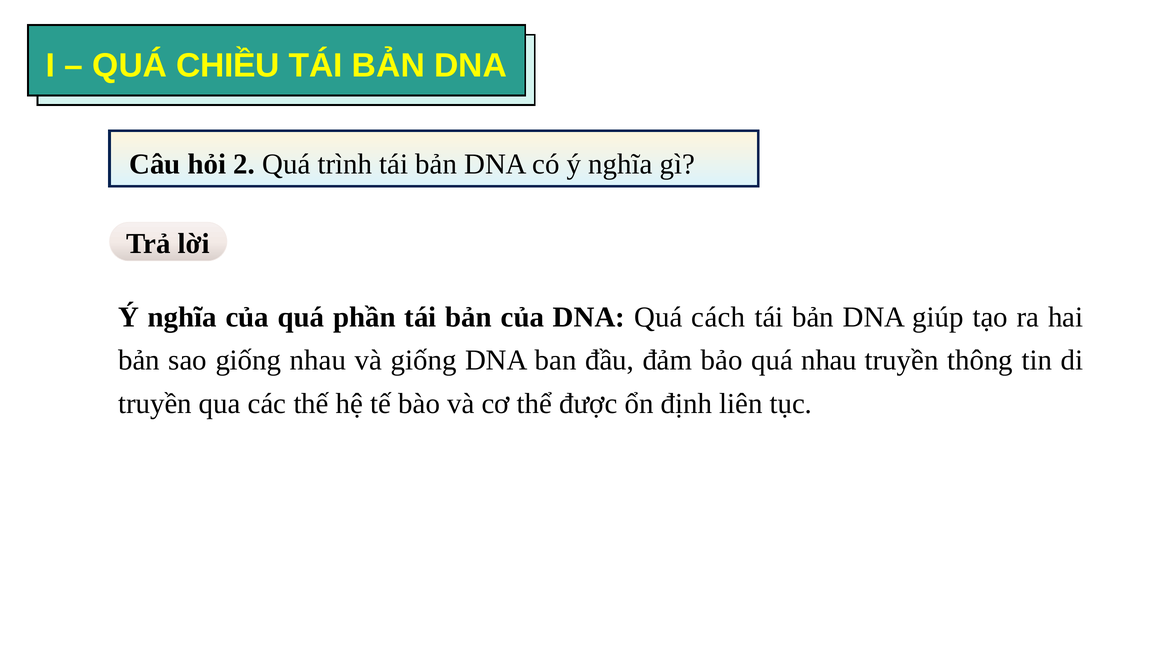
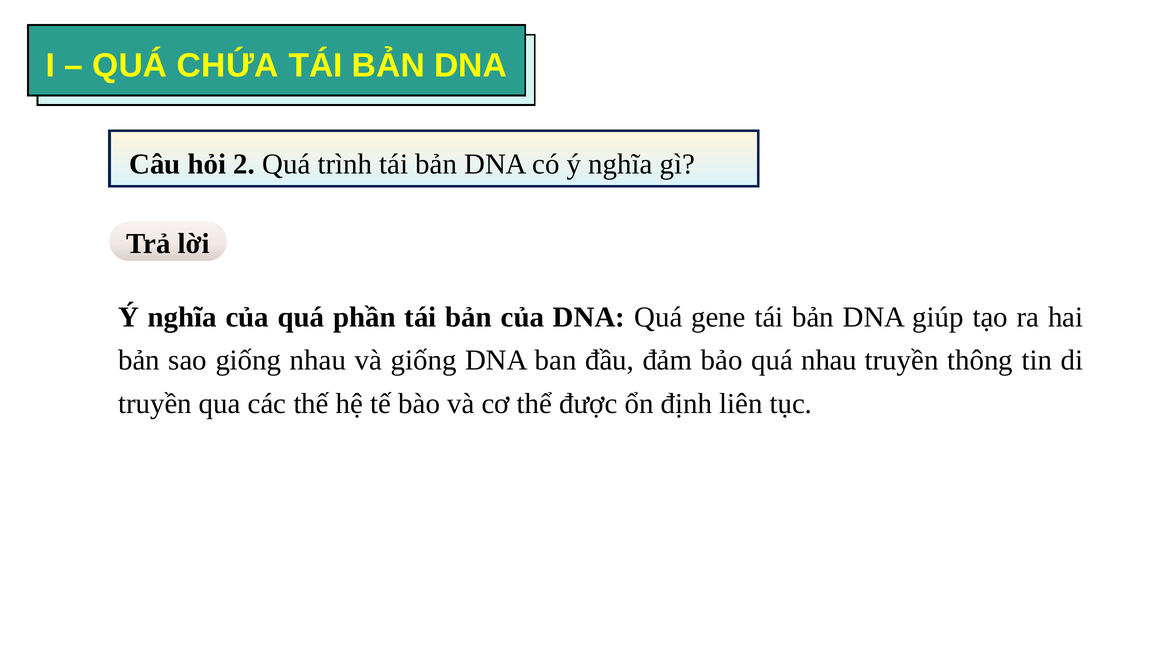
CHIỀU: CHIỀU -> CHỨA (228, 65)
cách: cách -> gene (718, 317)
